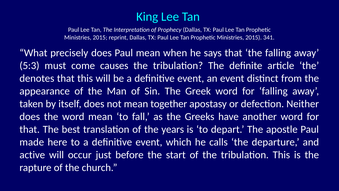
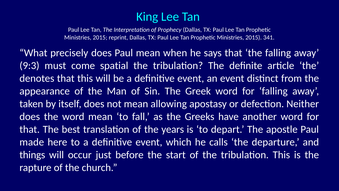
5:3: 5:3 -> 9:3 (29, 66)
causes: causes -> spatial (114, 66)
together: together -> allowing (169, 104)
active: active -> things (32, 155)
